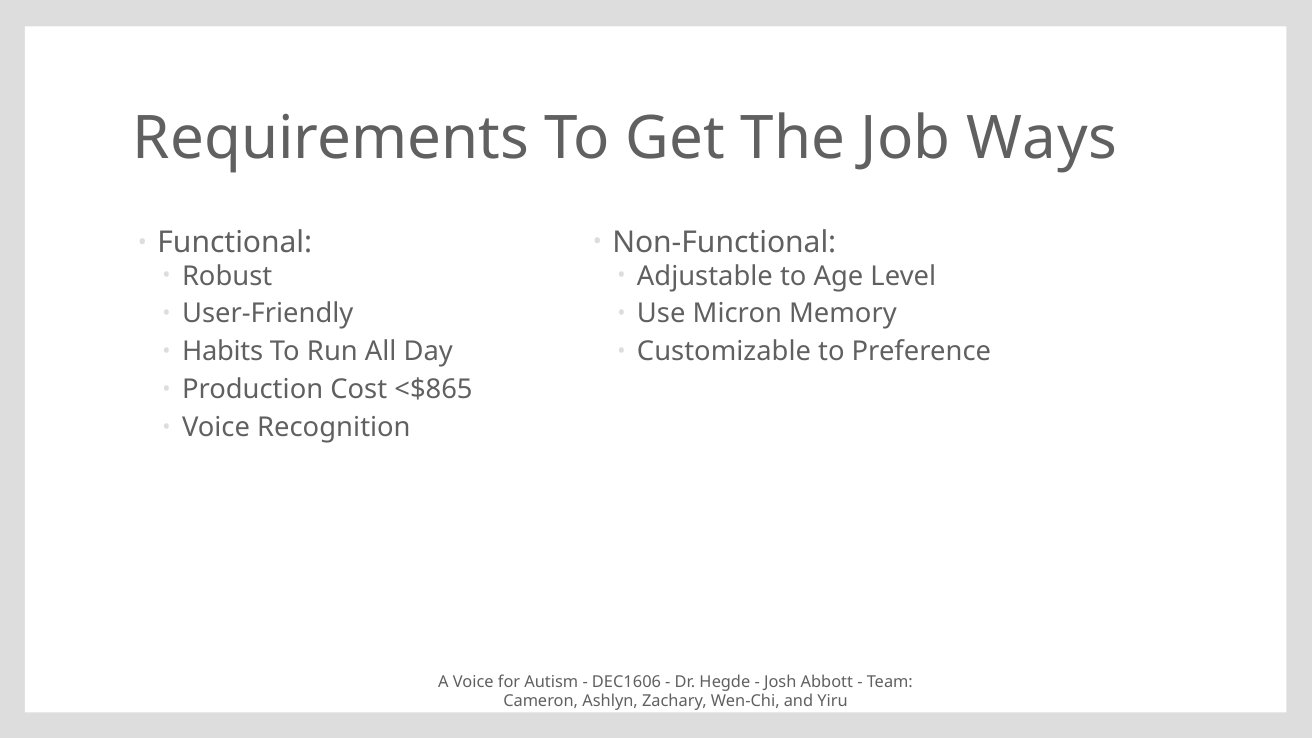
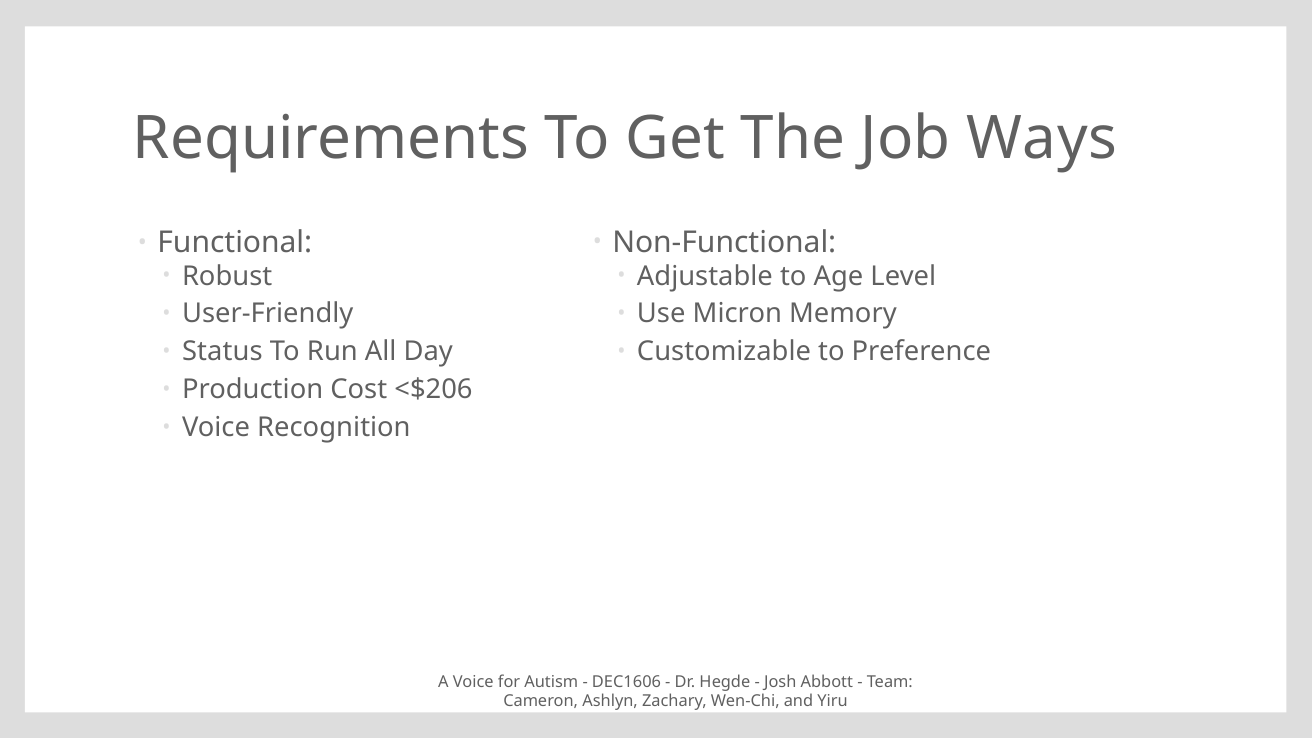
Habits: Habits -> Status (222, 352)
<$865: <$865 -> <$206 (433, 389)
